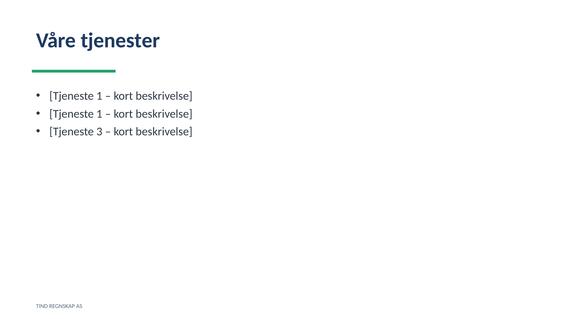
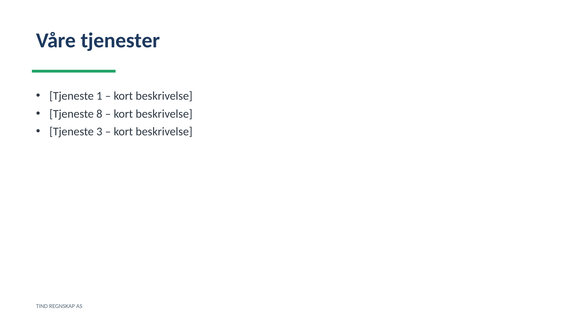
1: 1 -> 8 (99, 114)
